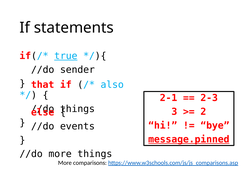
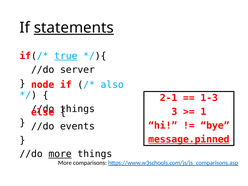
statements underline: none -> present (74, 28)
sender: sender -> server (77, 70)
that: that -> node (43, 85)
2-3: 2-3 -> 1-3 (209, 98)
2: 2 -> 1 (203, 112)
more underline: none -> present (60, 154)
